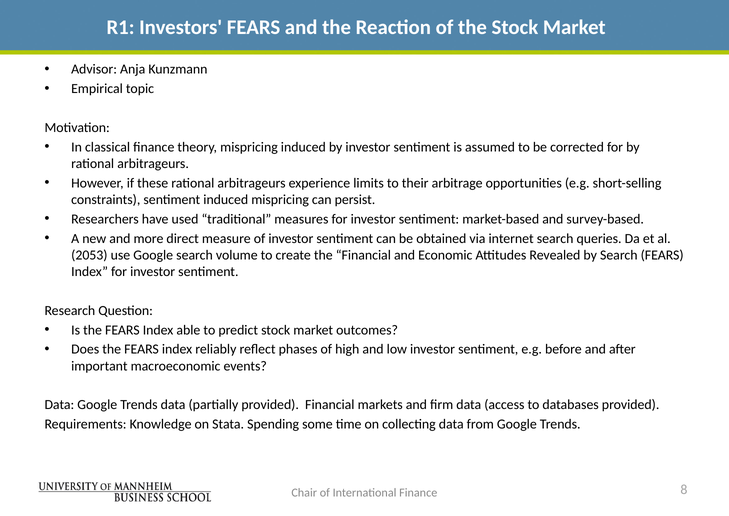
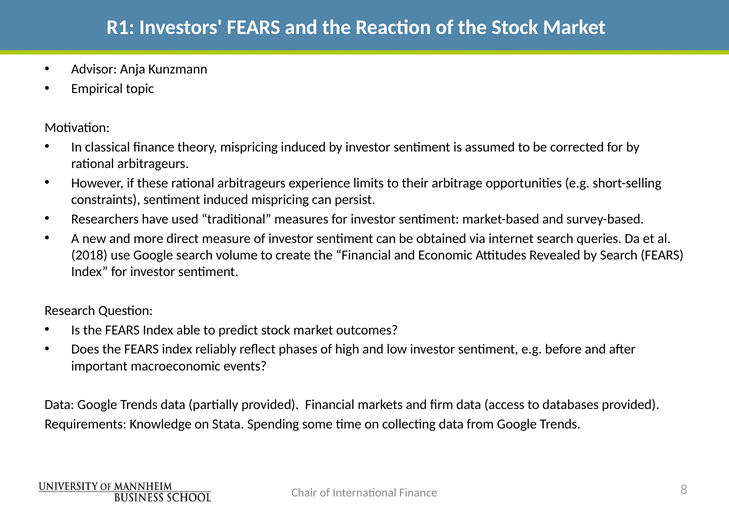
2053: 2053 -> 2018 (89, 255)
